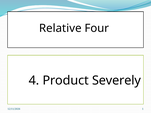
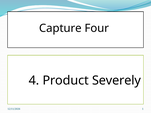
Relative: Relative -> Capture (60, 28)
